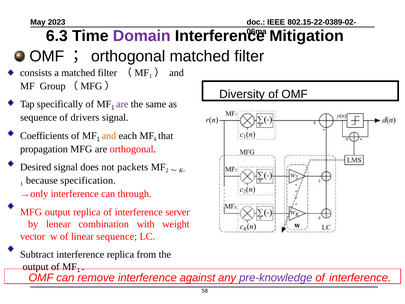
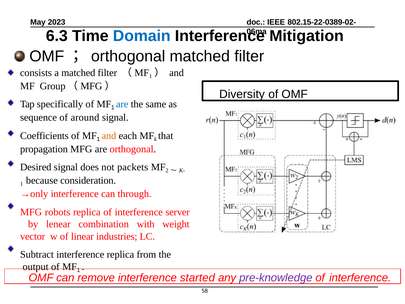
Domain colour: purple -> blue (142, 36)
are colour: purple -> blue (122, 104)
drivers: drivers -> around (85, 117)
specification: specification -> consideration (88, 180)
MFG output: output -> robots (58, 212)
linear sequence: sequence -> industries (117, 236)
against: against -> started (197, 277)
